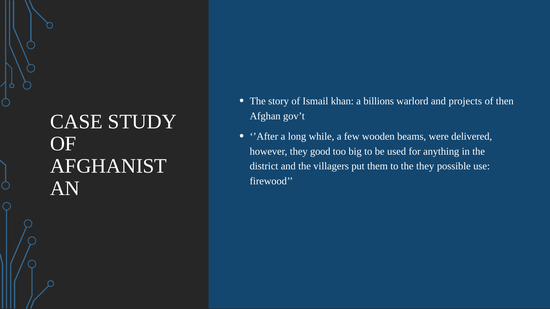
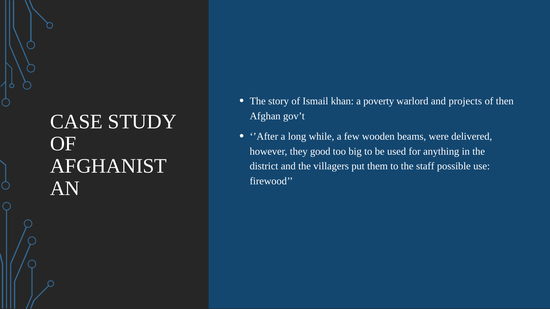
billions: billions -> poverty (379, 101)
the they: they -> staff (425, 166)
